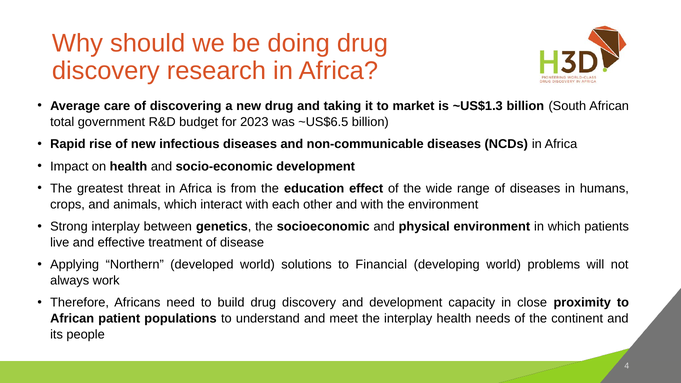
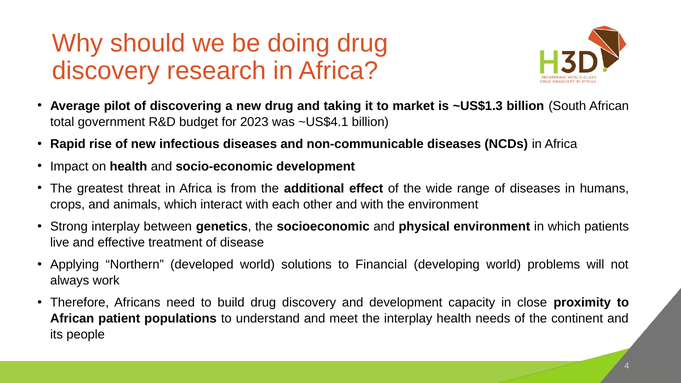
care: care -> pilot (117, 106)
~US$6.5: ~US$6.5 -> ~US$4.1 (323, 122)
education: education -> additional (314, 189)
